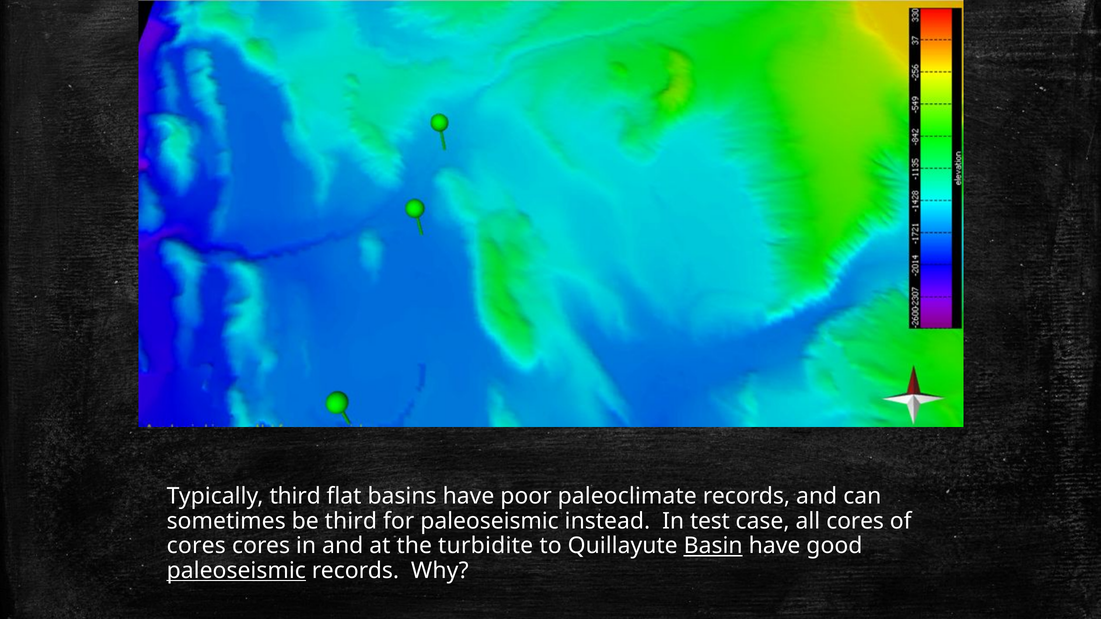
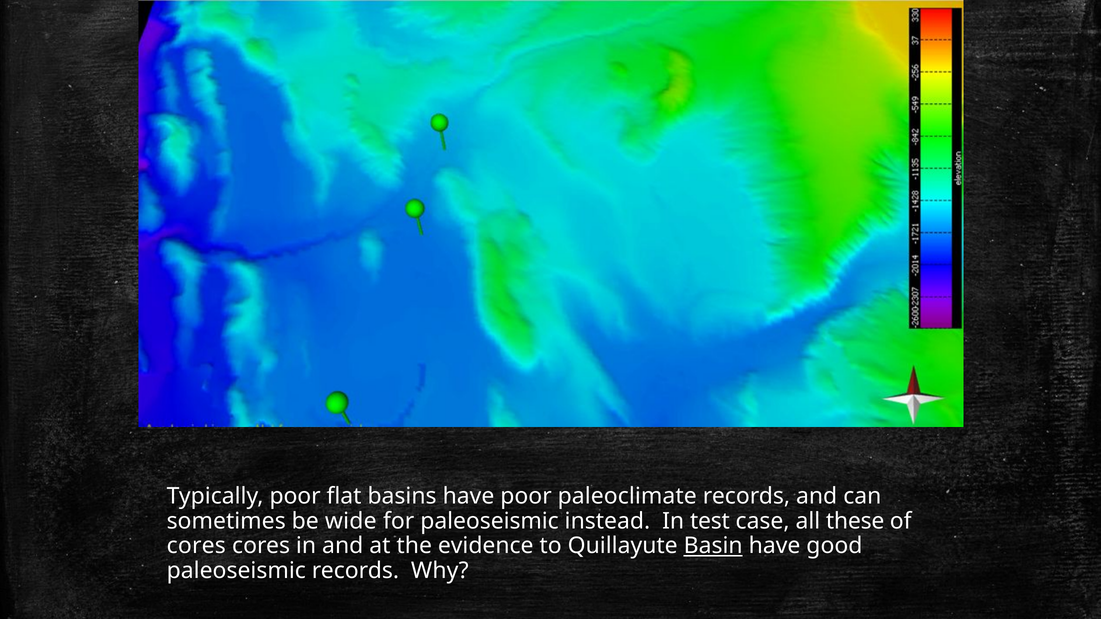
Typically third: third -> poor (295, 497)
be third: third -> wide (351, 521)
all cores: cores -> these (855, 521)
turbidite: turbidite -> evidence (486, 546)
paleoseismic underline: present -> none (236, 571)
